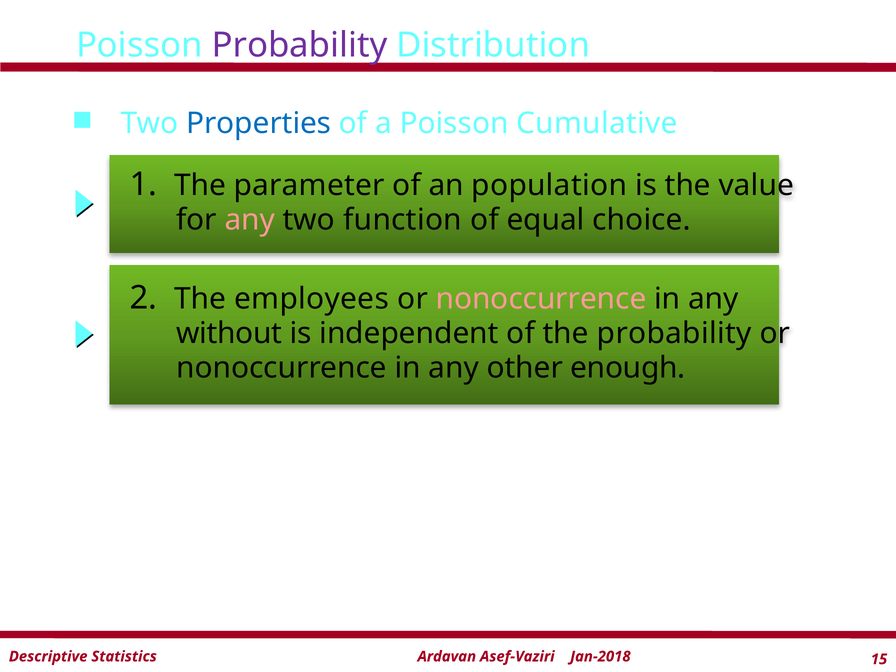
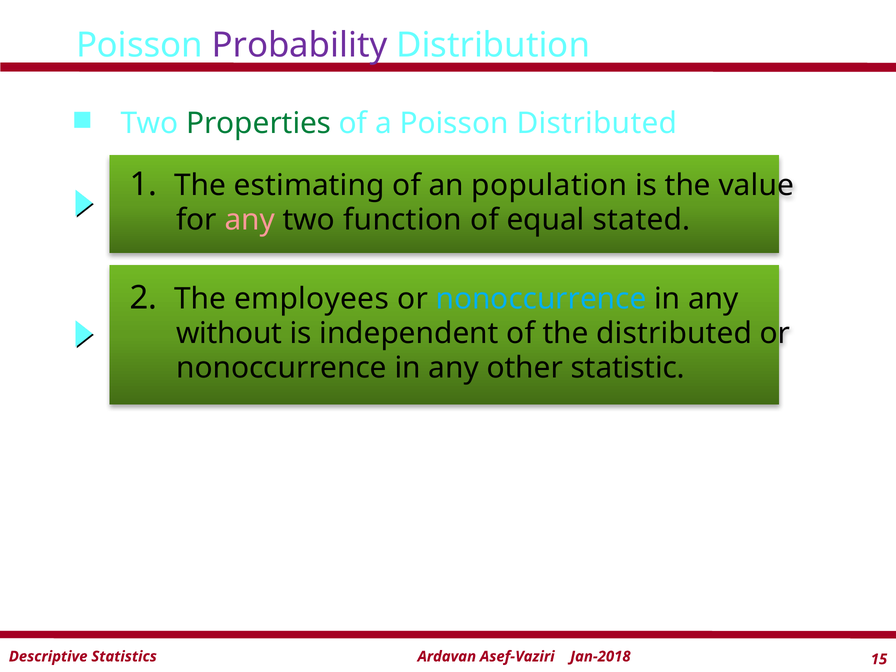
Properties colour: blue -> green (259, 123)
Poisson Cumulative: Cumulative -> Distributed (597, 123)
parameter: parameter -> estimating (309, 185)
choice: choice -> stated (642, 220)
nonoccurrence colour: pink -> light blue (541, 299)
the probability: probability -> distributed (674, 333)
enough: enough -> statistic (628, 368)
